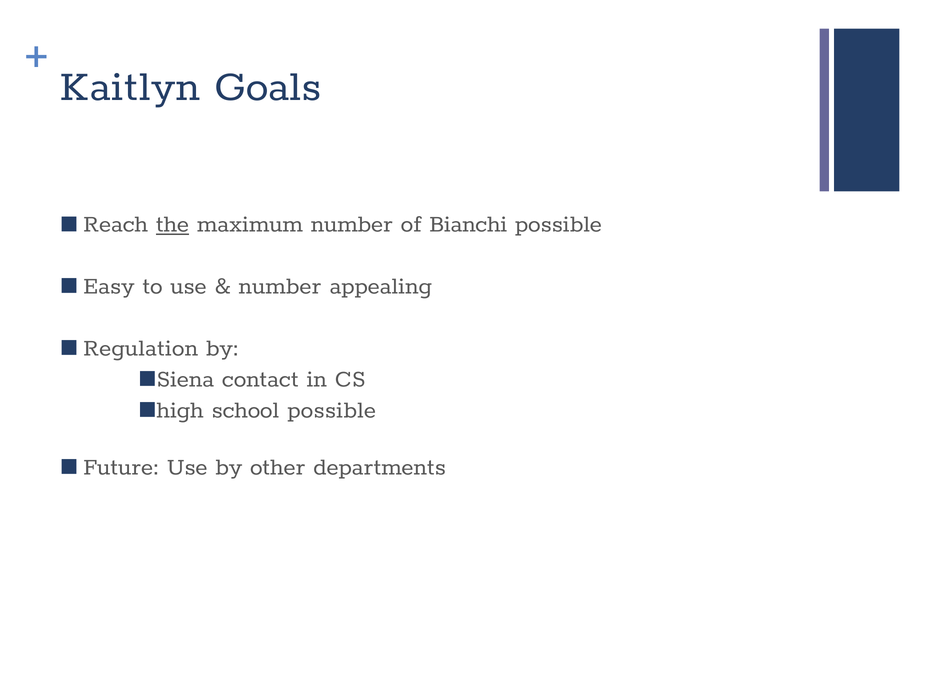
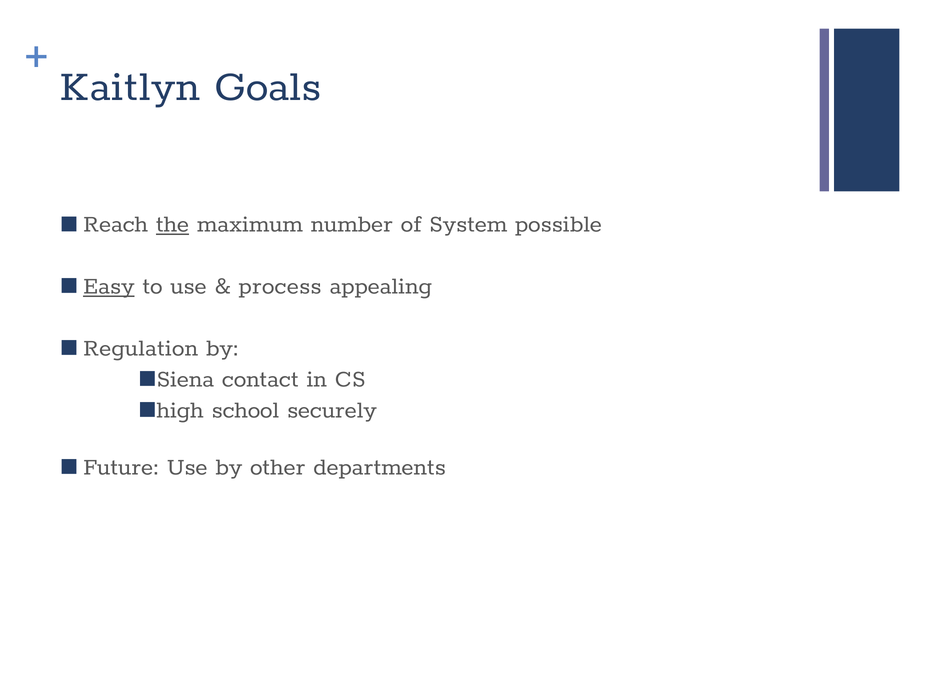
Bianchi: Bianchi -> System (468, 223)
Easy underline: none -> present (109, 285)
number: number -> process (280, 285)
school possible: possible -> securely (332, 409)
